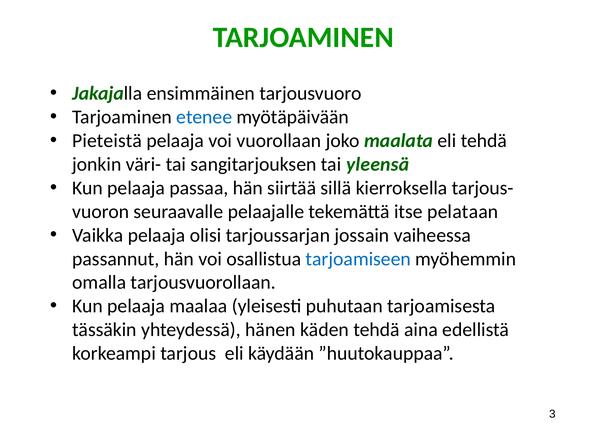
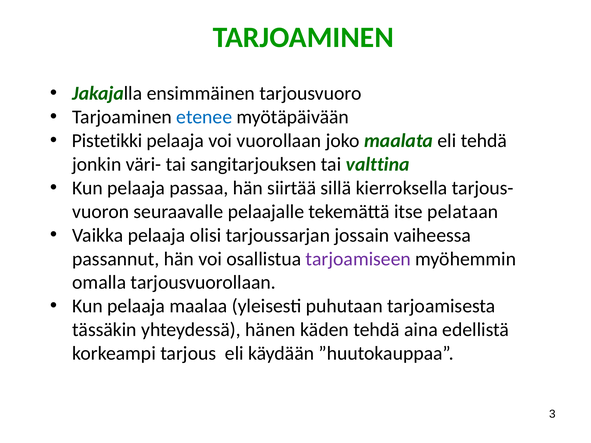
Pieteistä: Pieteistä -> Pistetikki (107, 141)
yleensä: yleensä -> valttina (378, 164)
tarjoamiseen colour: blue -> purple (358, 259)
